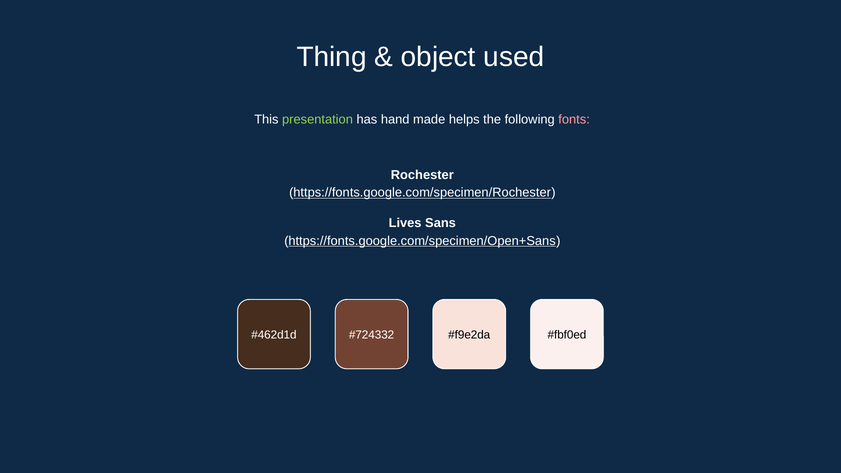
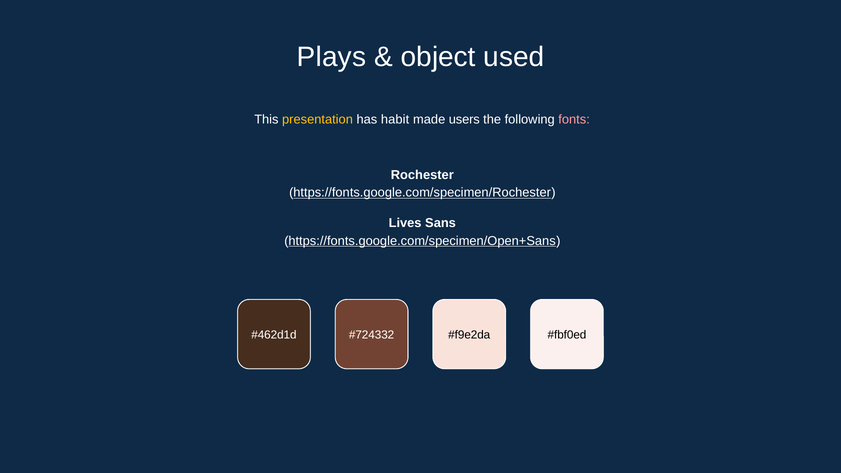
Thing: Thing -> Plays (331, 57)
presentation colour: light green -> yellow (318, 119)
hand: hand -> habit (395, 119)
helps: helps -> users (464, 119)
